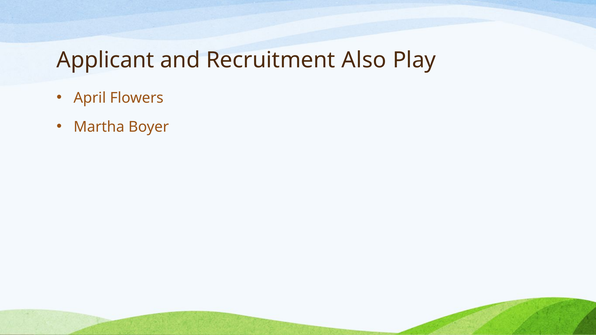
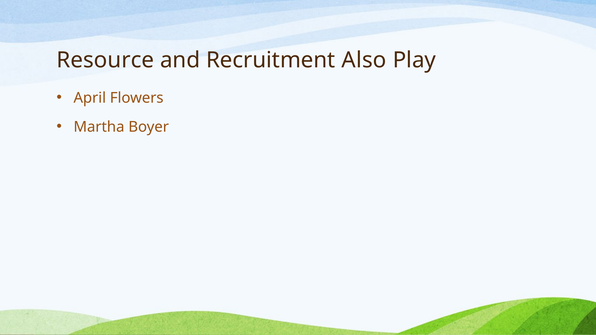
Applicant: Applicant -> Resource (105, 60)
